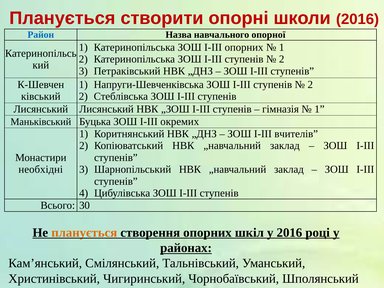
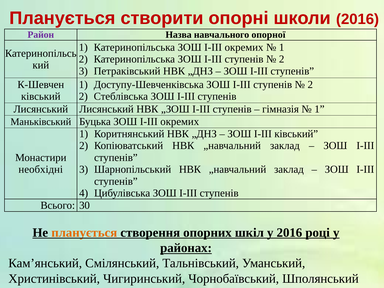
Район colour: blue -> purple (41, 35)
Катеринопільська ЗОШ І-ІІІ опорних: опорних -> окремих (244, 47)
Напруги-Шевченківська: Напруги-Шевченківська -> Доступу-Шевченківська (149, 85)
І-ІІІ вчителів: вчителів -> ківський (296, 134)
